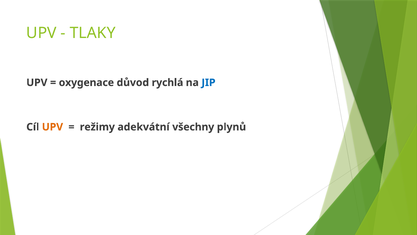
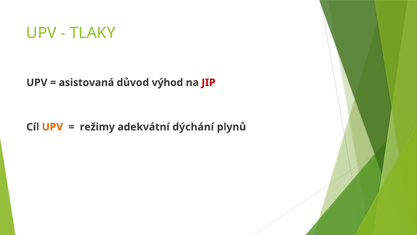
oxygenace: oxygenace -> asistovaná (86, 82)
rychlá: rychlá -> výhod (167, 82)
JIP colour: blue -> red (208, 82)
všechny: všechny -> dýchání (193, 127)
